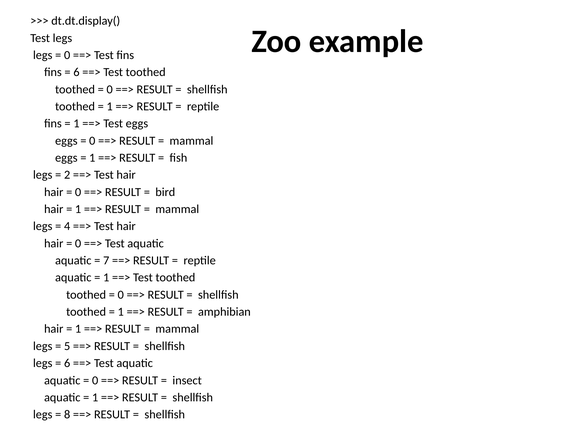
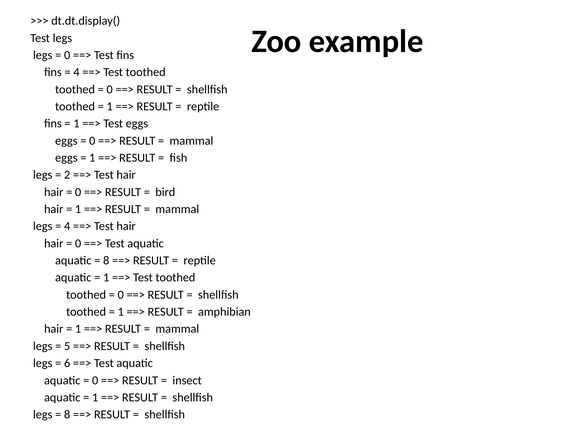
6: 6 -> 4 (76, 72)
7: 7 -> 8 (106, 261)
